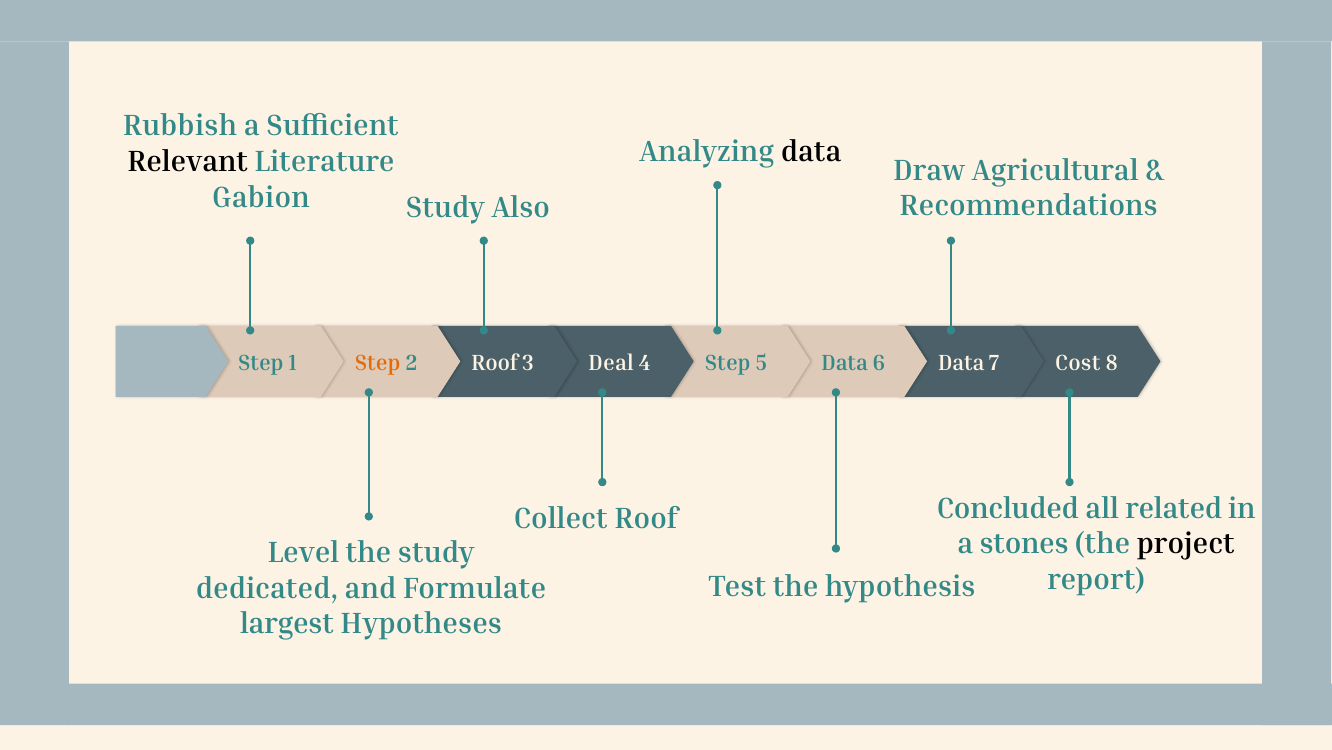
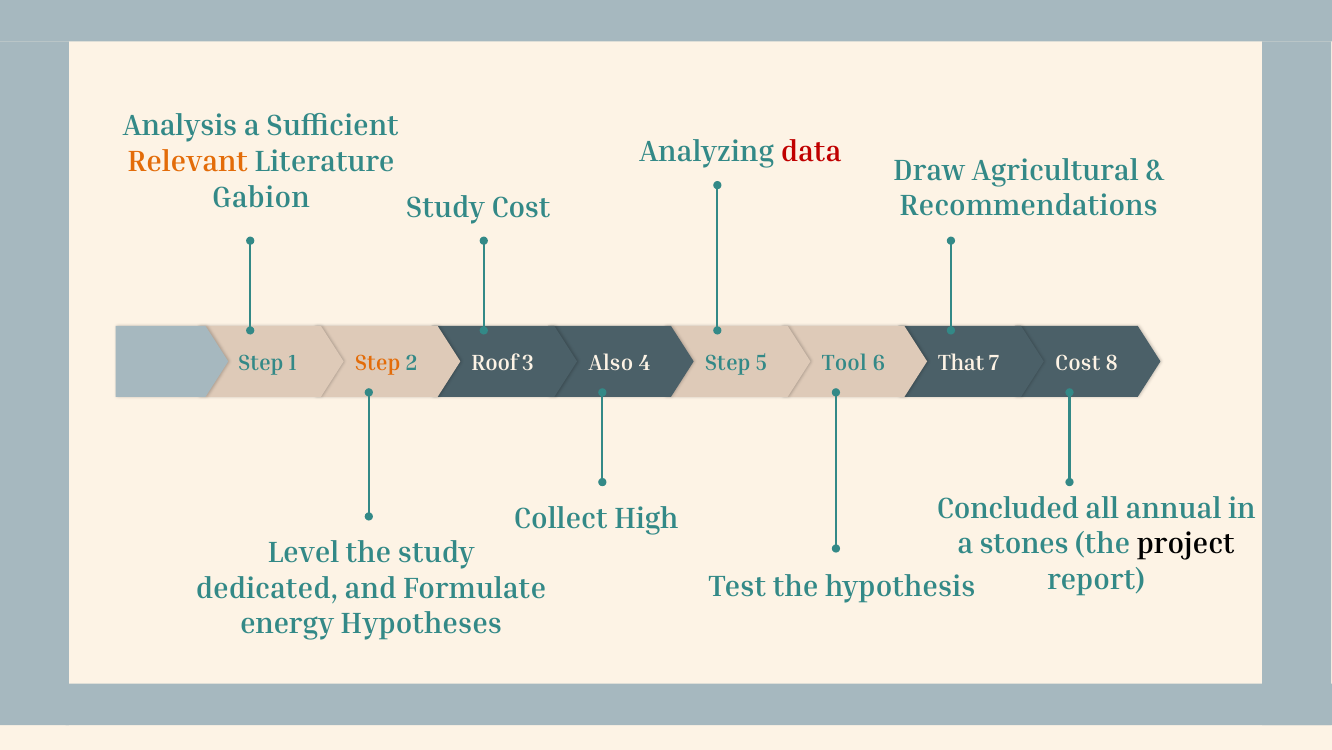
Rubbish: Rubbish -> Analysis (180, 126)
data colour: black -> red (811, 151)
Relevant colour: black -> orange (188, 162)
Study Also: Also -> Cost (521, 208)
Deal: Deal -> Also (611, 363)
Data: Data -> Tool (844, 363)
Data: Data -> That (961, 363)
related: related -> annual (1174, 508)
Collect Roof: Roof -> High (646, 518)
largest: largest -> energy (287, 624)
